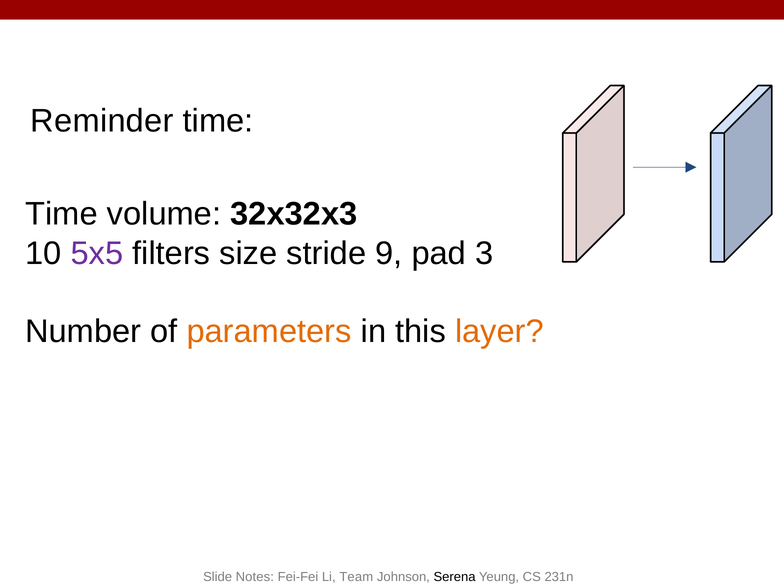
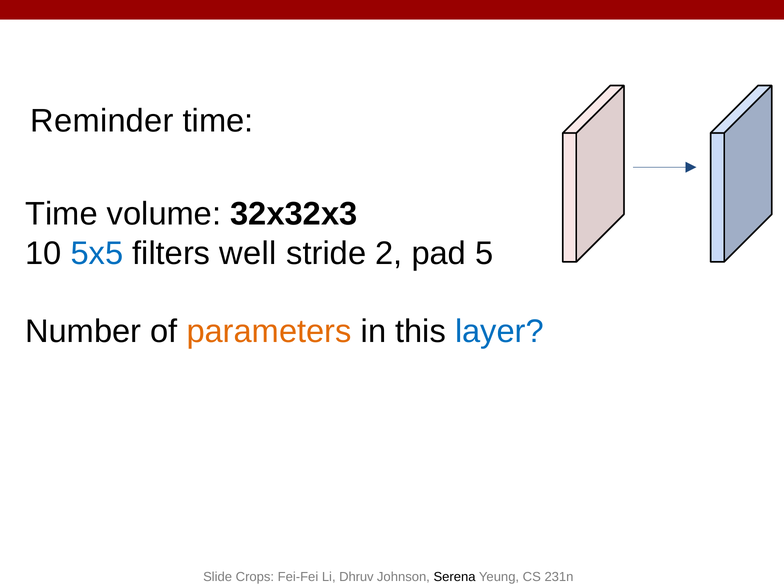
5x5 colour: purple -> blue (97, 253)
size: size -> well (248, 253)
9: 9 -> 2 (389, 253)
3: 3 -> 5 (484, 253)
layer colour: orange -> blue (500, 332)
Notes: Notes -> Crops (255, 577)
Team: Team -> Dhruv (356, 577)
